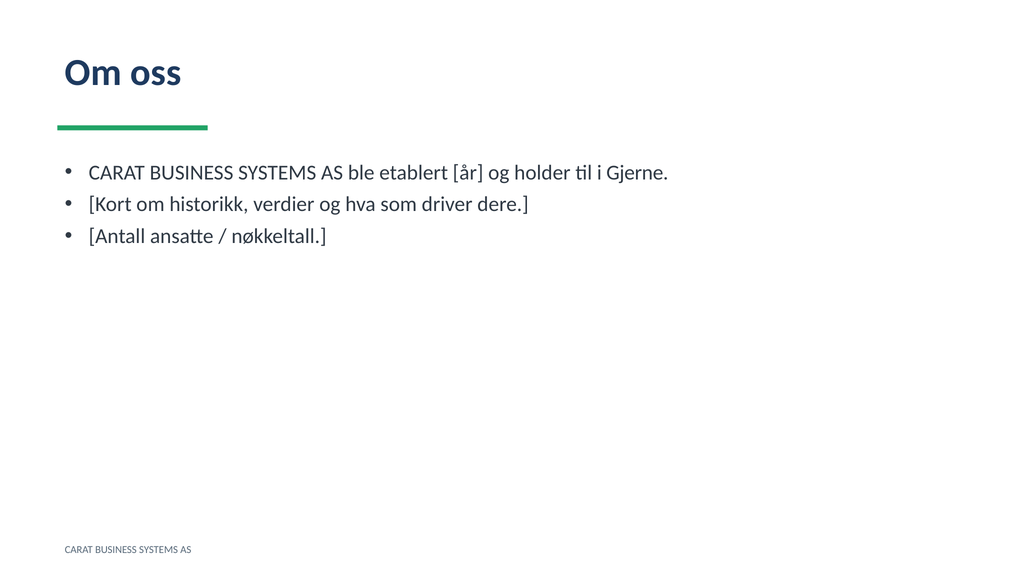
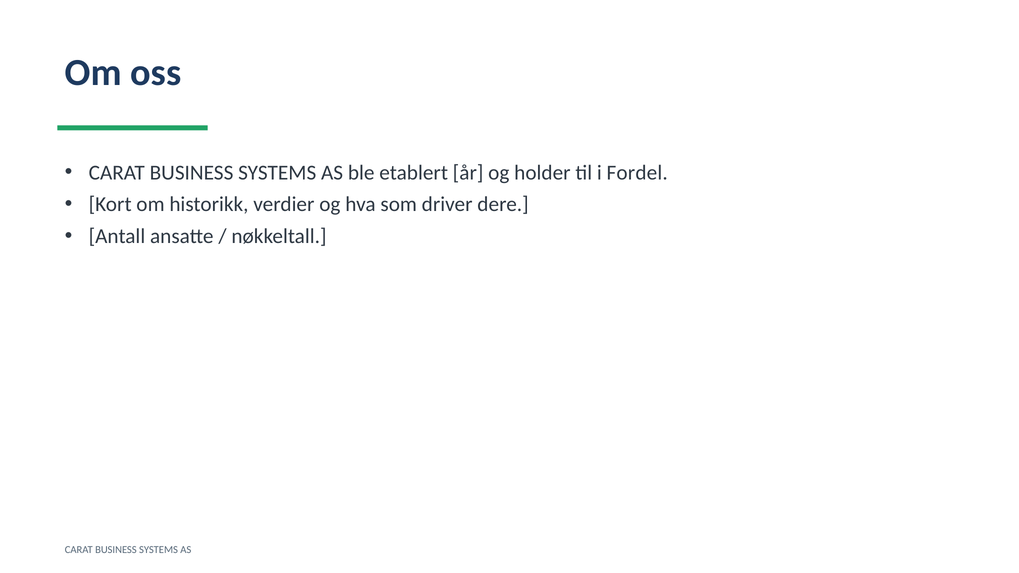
Gjerne: Gjerne -> Fordel (637, 173)
